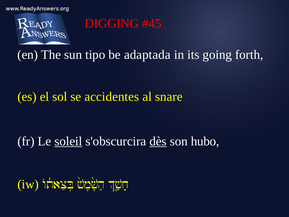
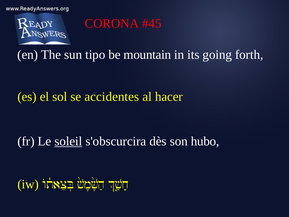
DIGGING: DIGGING -> CORONA (112, 23)
adaptada: adaptada -> mountain (147, 55)
snare: snare -> hacer (169, 96)
dès underline: present -> none (158, 141)
